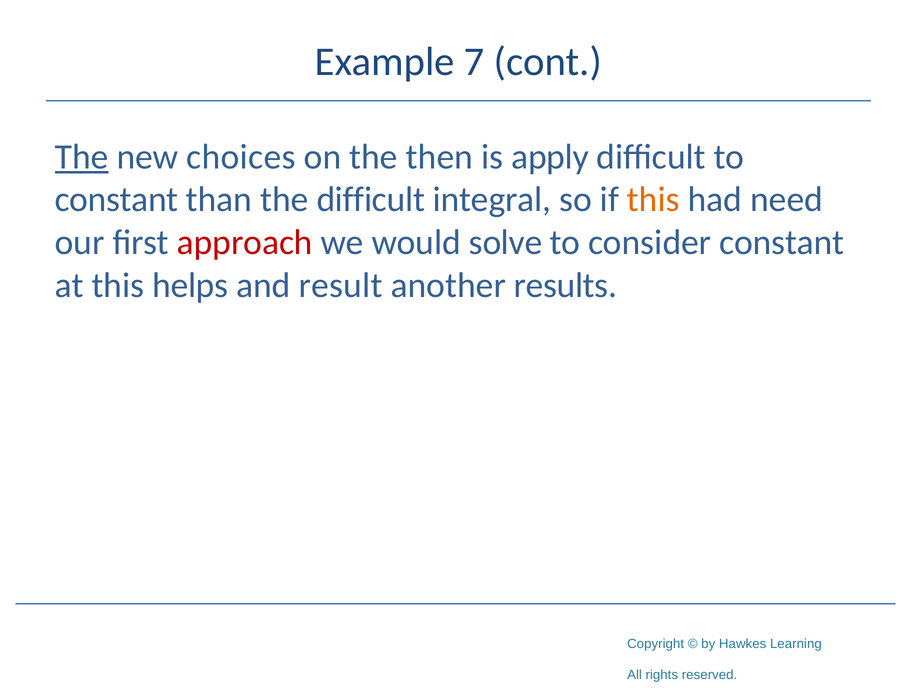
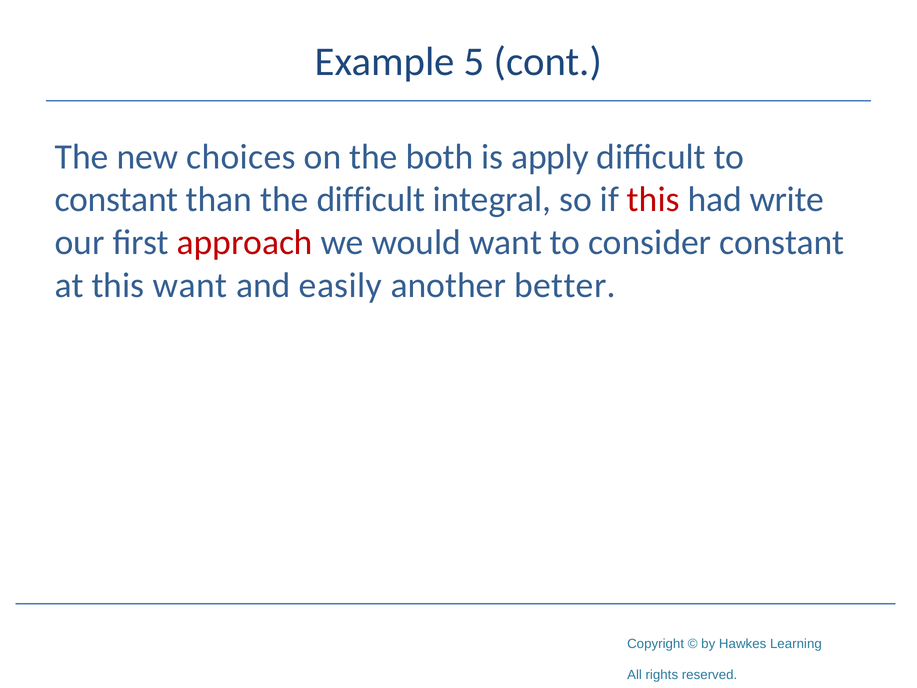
7: 7 -> 5 (474, 62)
The underline: present -> none (82, 157)
then: then -> both (440, 157)
this colour: orange -> red (653, 200)
need: need -> write (787, 200)
would solve: solve -> want (505, 242)
this helps: helps -> want (190, 285)
result: result -> easily (340, 285)
results: results -> better (565, 285)
